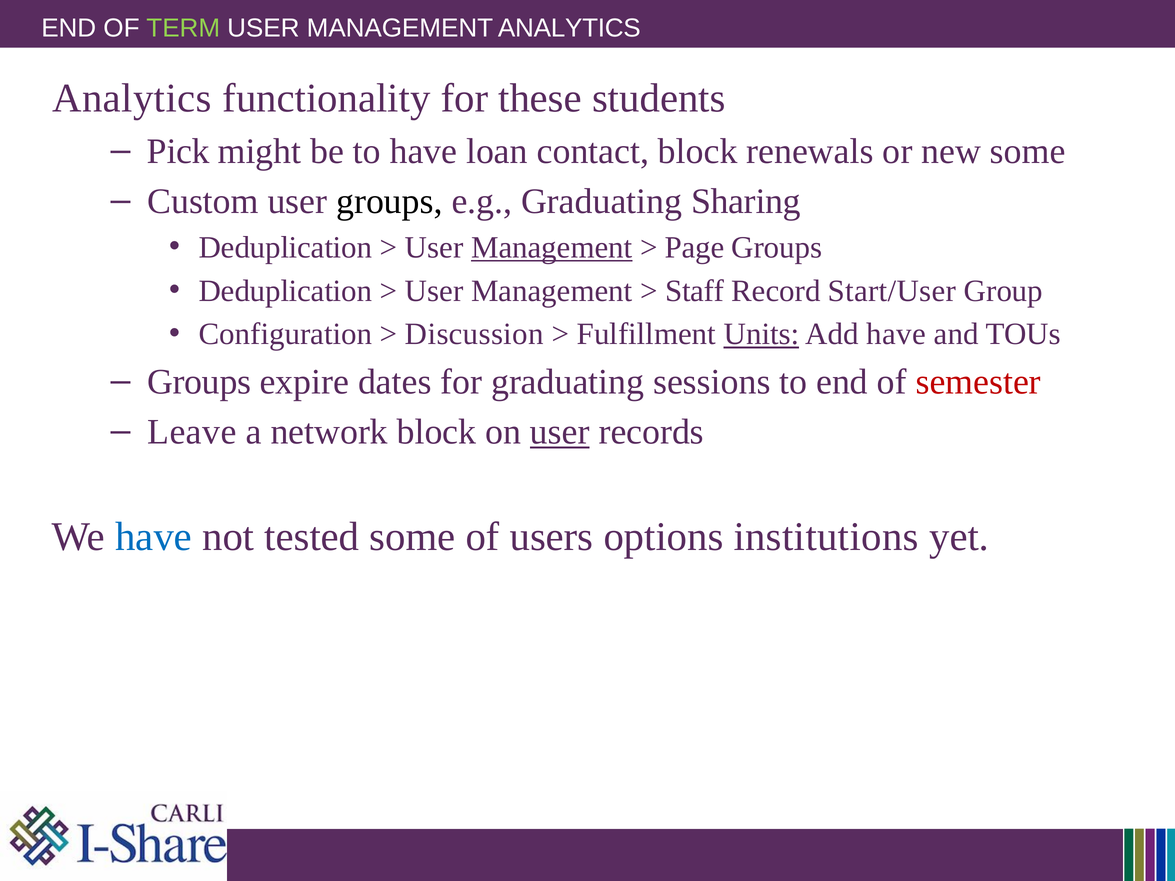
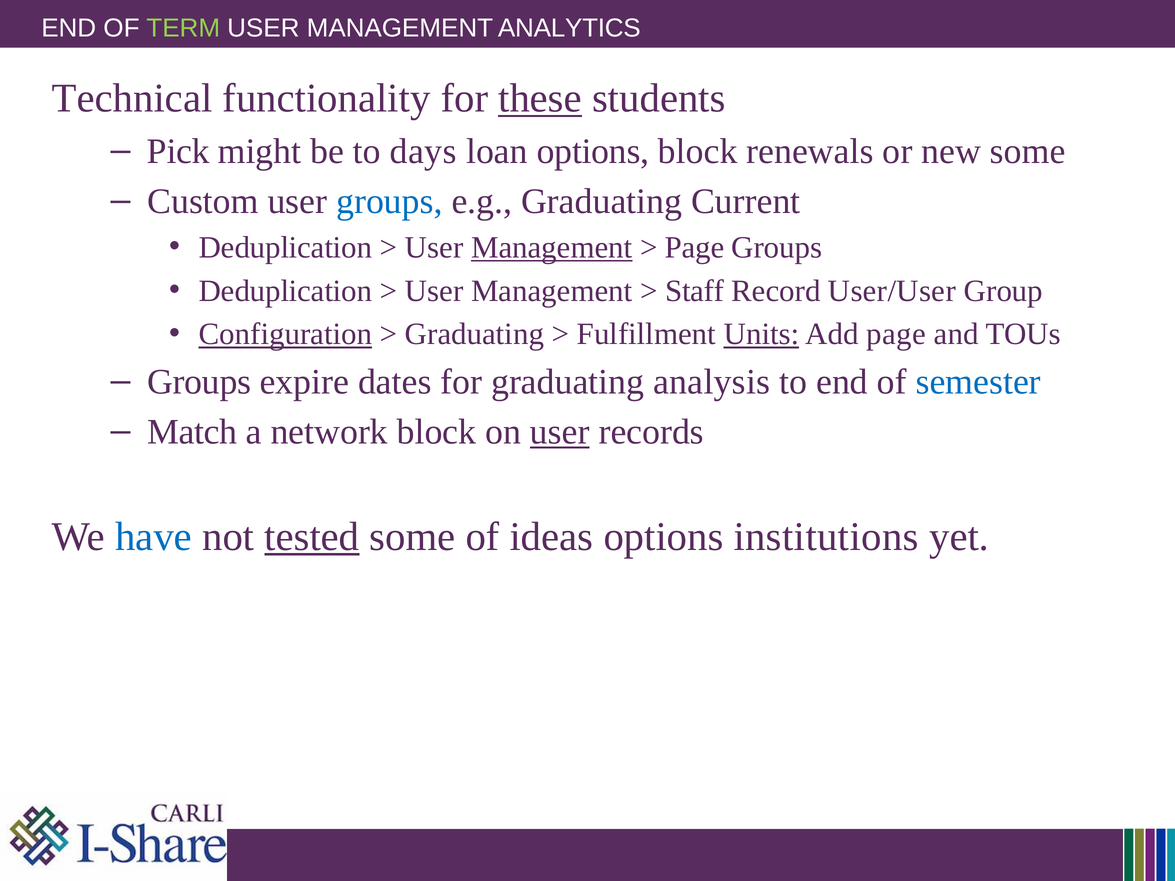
Analytics: Analytics -> Technical (132, 98)
these underline: none -> present (540, 98)
to have: have -> days (423, 151)
loan contact: contact -> options (593, 151)
groups colour: black -> blue (389, 202)
Sharing: Sharing -> Current (746, 202)
Start/User: Start/User -> User/User (892, 291)
Configuration underline: none -> present (285, 334)
Discussion: Discussion -> Graduating (474, 334)
Add have: have -> page (896, 334)
sessions: sessions -> analysis (712, 382)
semester colour: red -> blue (978, 382)
Leave: Leave -> Match (192, 432)
tested underline: none -> present (312, 537)
users: users -> ideas (551, 537)
